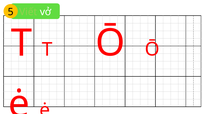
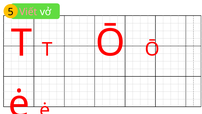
Viết colour: light green -> pink (28, 12)
